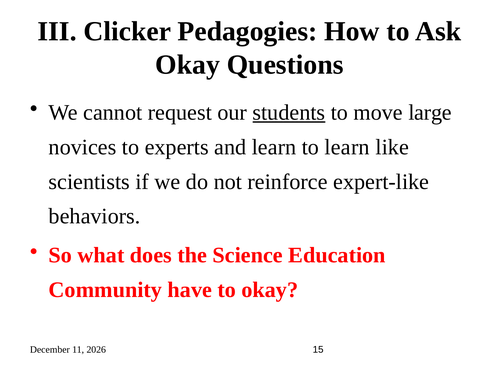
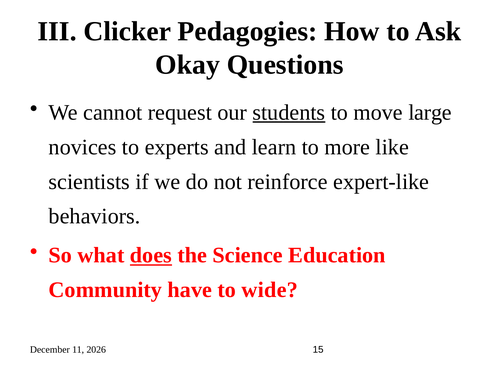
to learn: learn -> more (347, 147)
does underline: none -> present (151, 255)
to okay: okay -> wide (270, 290)
